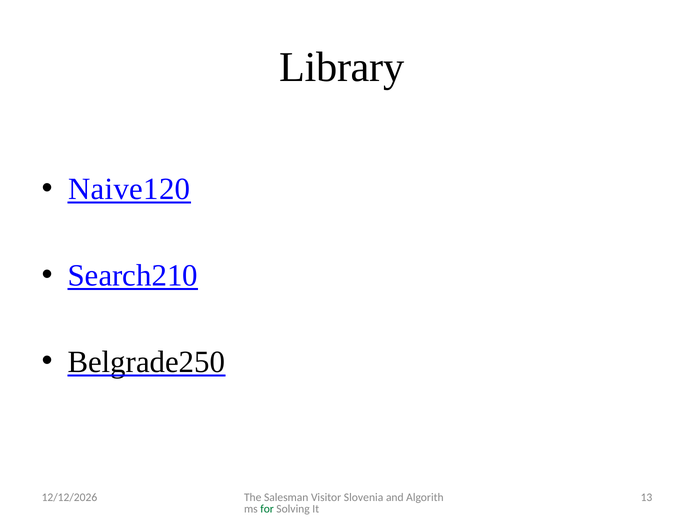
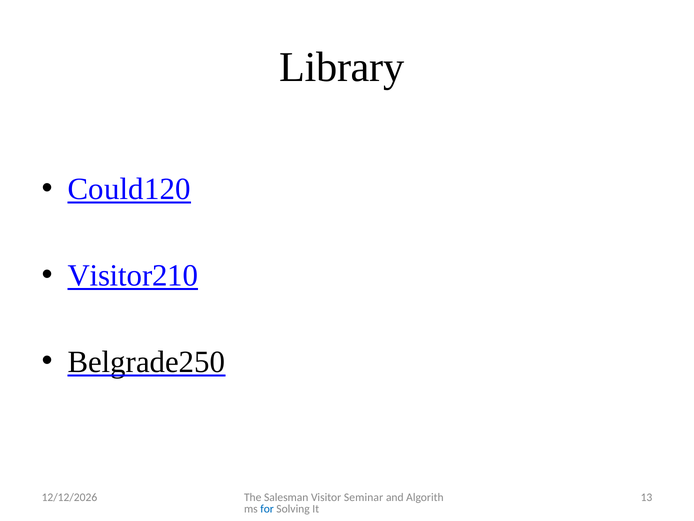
Naive120: Naive120 -> Could120 (129, 189)
Search210: Search210 -> Visitor210 (133, 275)
Slovenia: Slovenia -> Seminar (364, 497)
for colour: green -> blue (267, 509)
